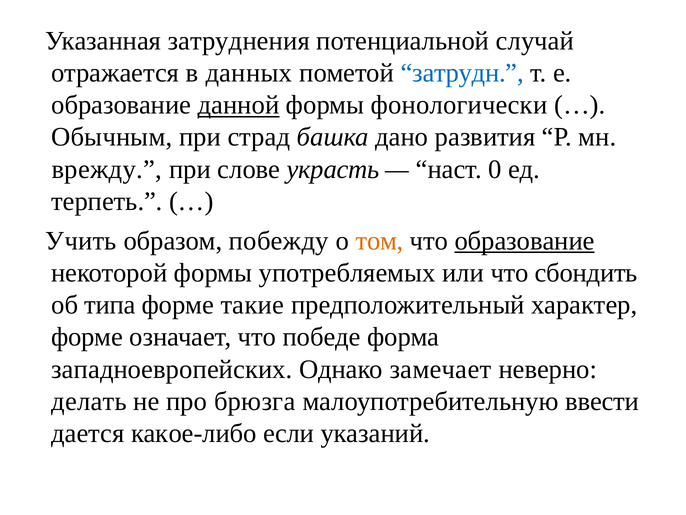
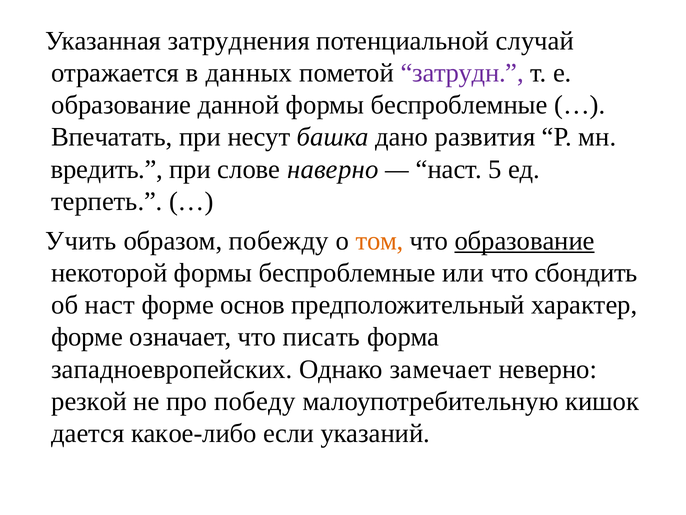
затрудн colour: blue -> purple (462, 73)
данной underline: present -> none (239, 105)
фонологически: фонологически -> беспроблемные (459, 105)
Обычным: Обычным -> Впечатать (112, 137)
страд: страд -> несут (259, 137)
врежду: врежду -> вредить (107, 169)
украсть: украсть -> наверно (333, 169)
0: 0 -> 5 (495, 169)
некоторой формы употребляемых: употребляемых -> беспроблемные (347, 273)
об типа: типа -> наст (110, 305)
такие: такие -> основ (253, 305)
победе: победе -> писать (321, 337)
делать: делать -> резкой (89, 401)
брюзга: брюзга -> победу (255, 401)
ввести: ввести -> кишок (602, 401)
